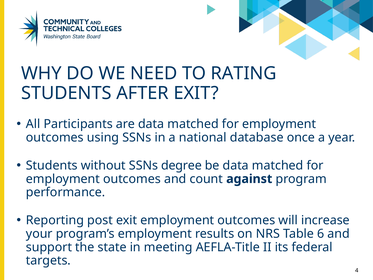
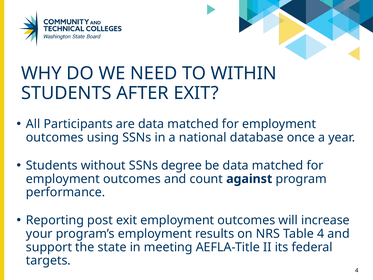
RATING: RATING -> WITHIN (244, 73)
Table 6: 6 -> 4 (321, 234)
